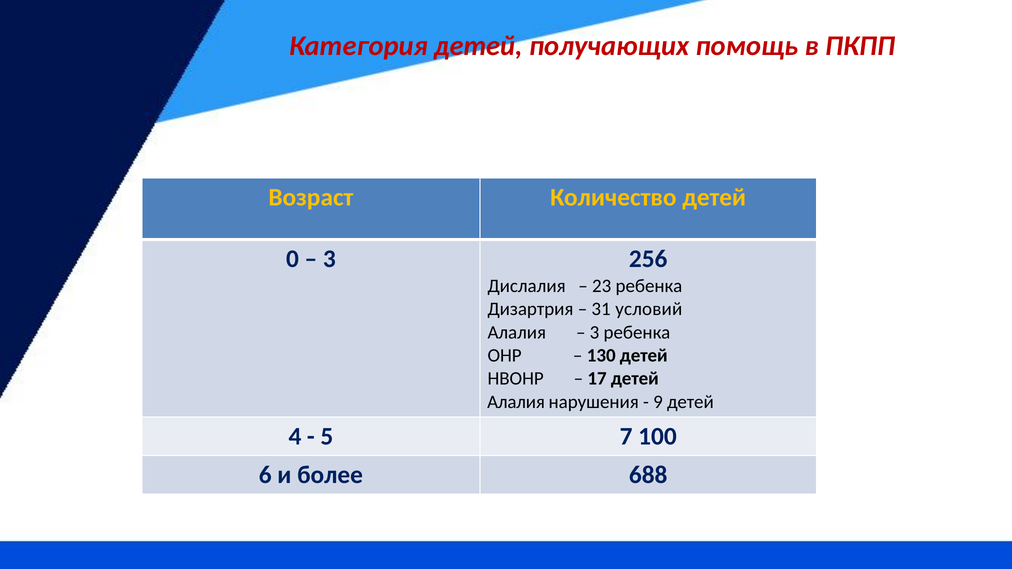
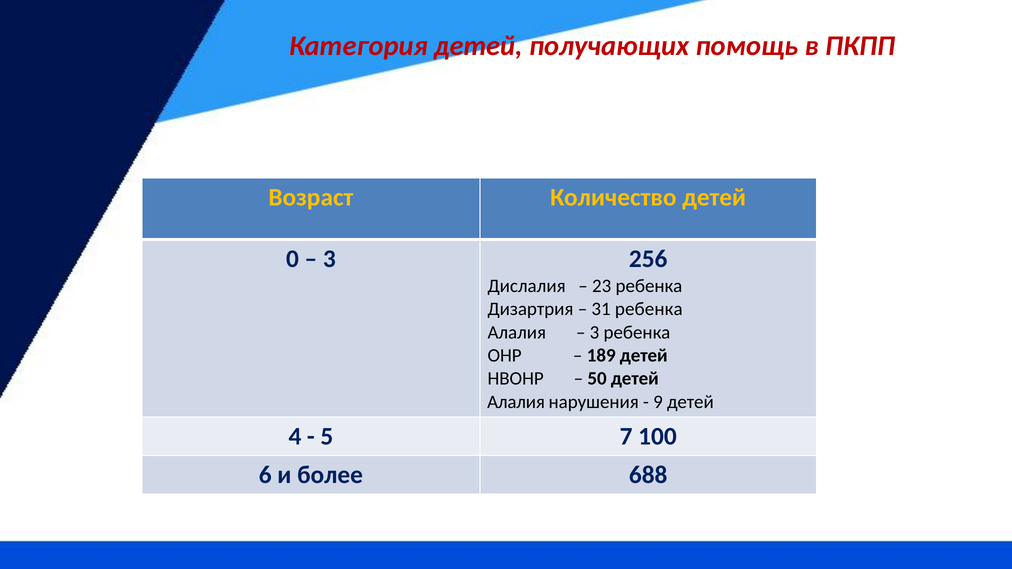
31 условий: условий -> ребенка (649, 309)
130: 130 -> 189 (601, 356)
17: 17 -> 50 (597, 379)
